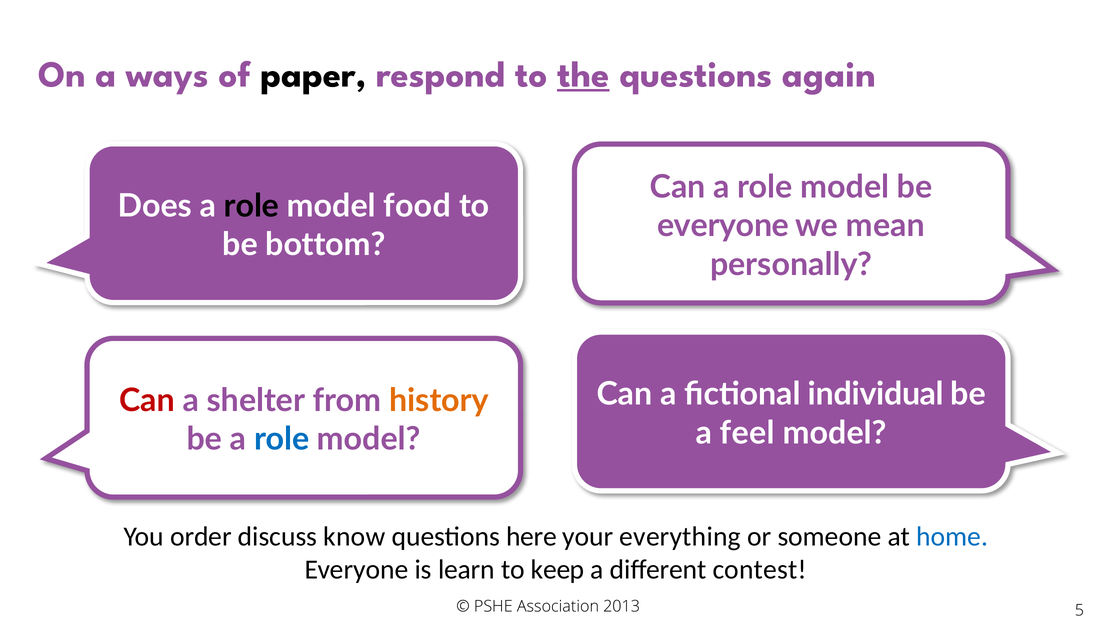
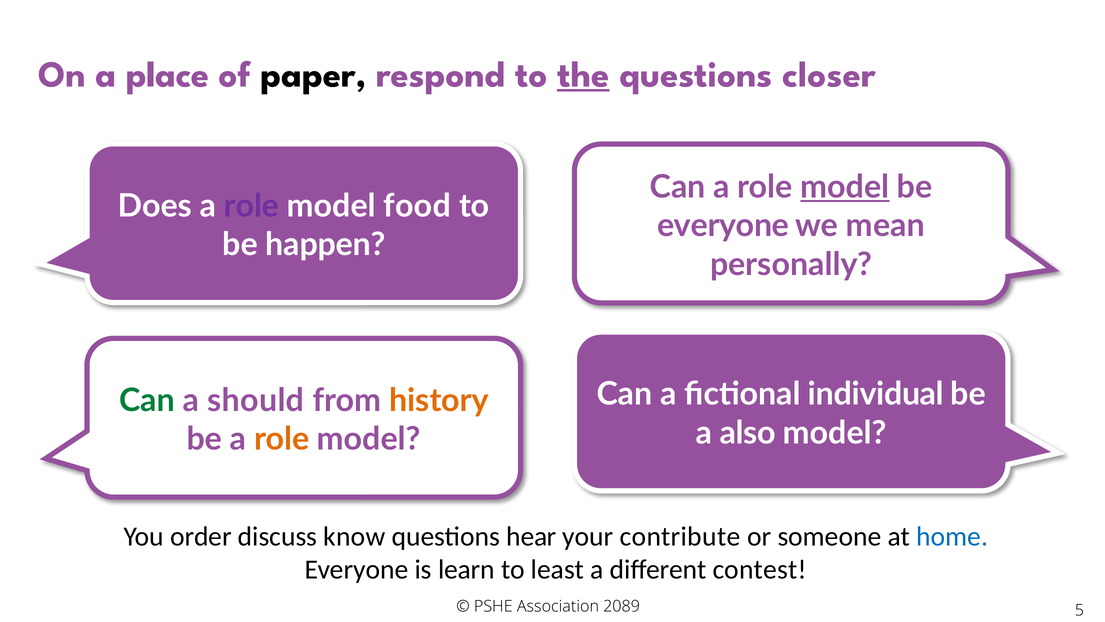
ways: ways -> place (167, 74)
again: again -> closer (829, 74)
model underline: none -> present (845, 187)
role colour: black -> purple (251, 206)
bottom: bottom -> happen (325, 245)
Can colour: red -> green (147, 400)
shelter: shelter -> should (256, 400)
feel: feel -> also (748, 433)
role colour: blue -> orange (282, 439)
here: here -> hear (531, 536)
everything: everything -> contribute (680, 536)
keep: keep -> least (558, 569)
2013: 2013 -> 2089 (622, 606)
